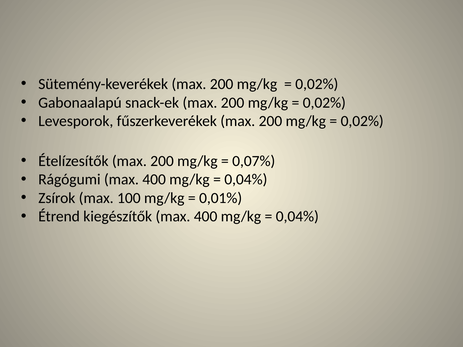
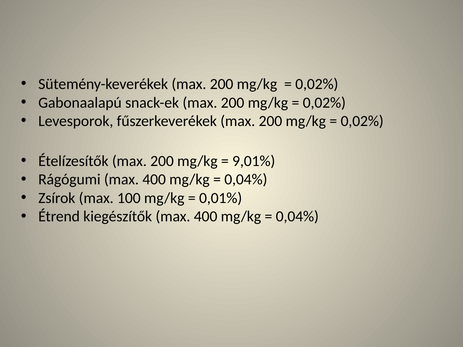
0,07%: 0,07% -> 9,01% (254, 161)
